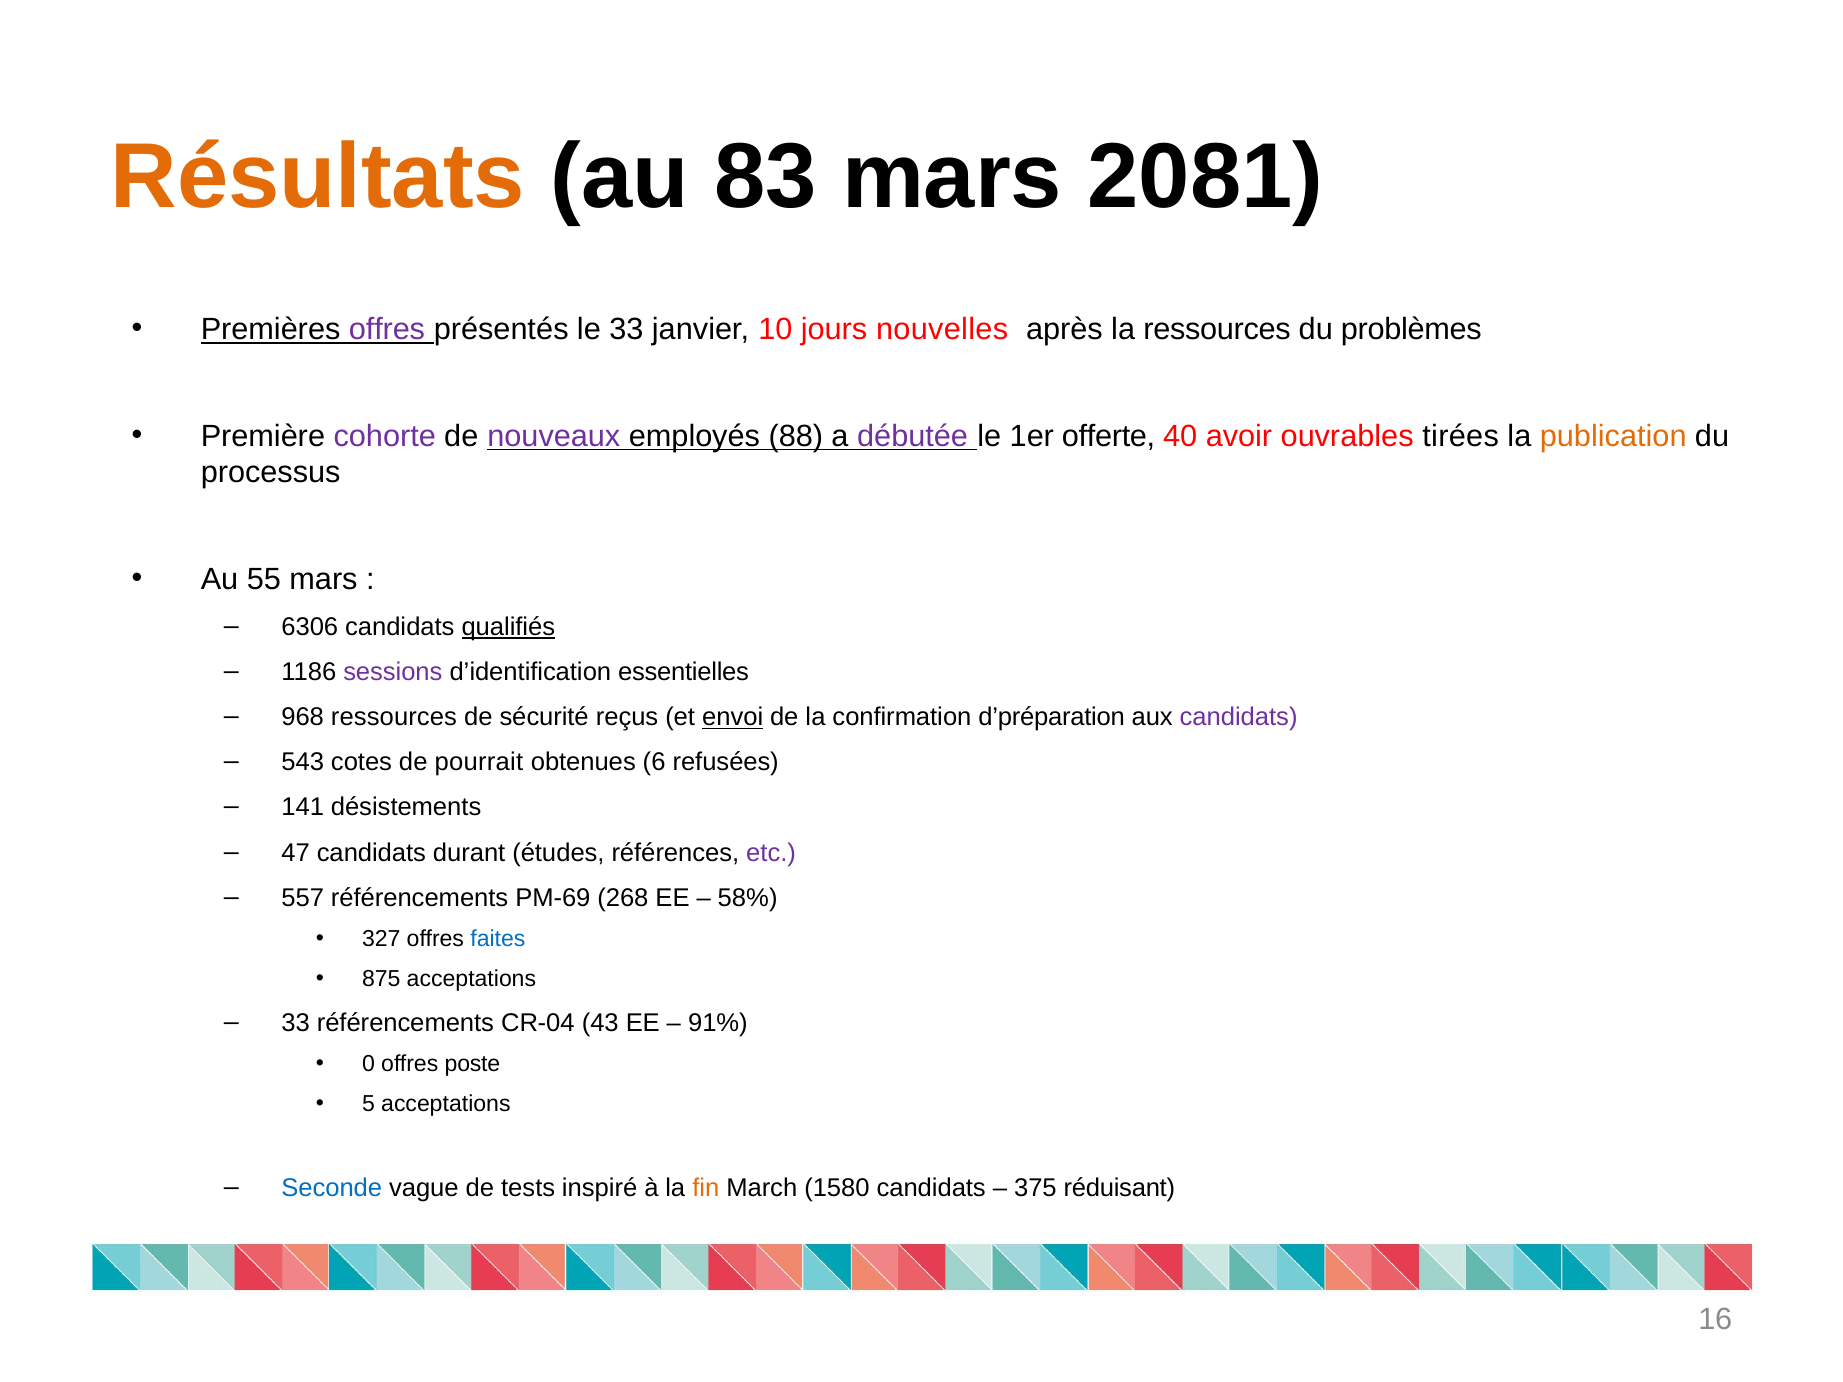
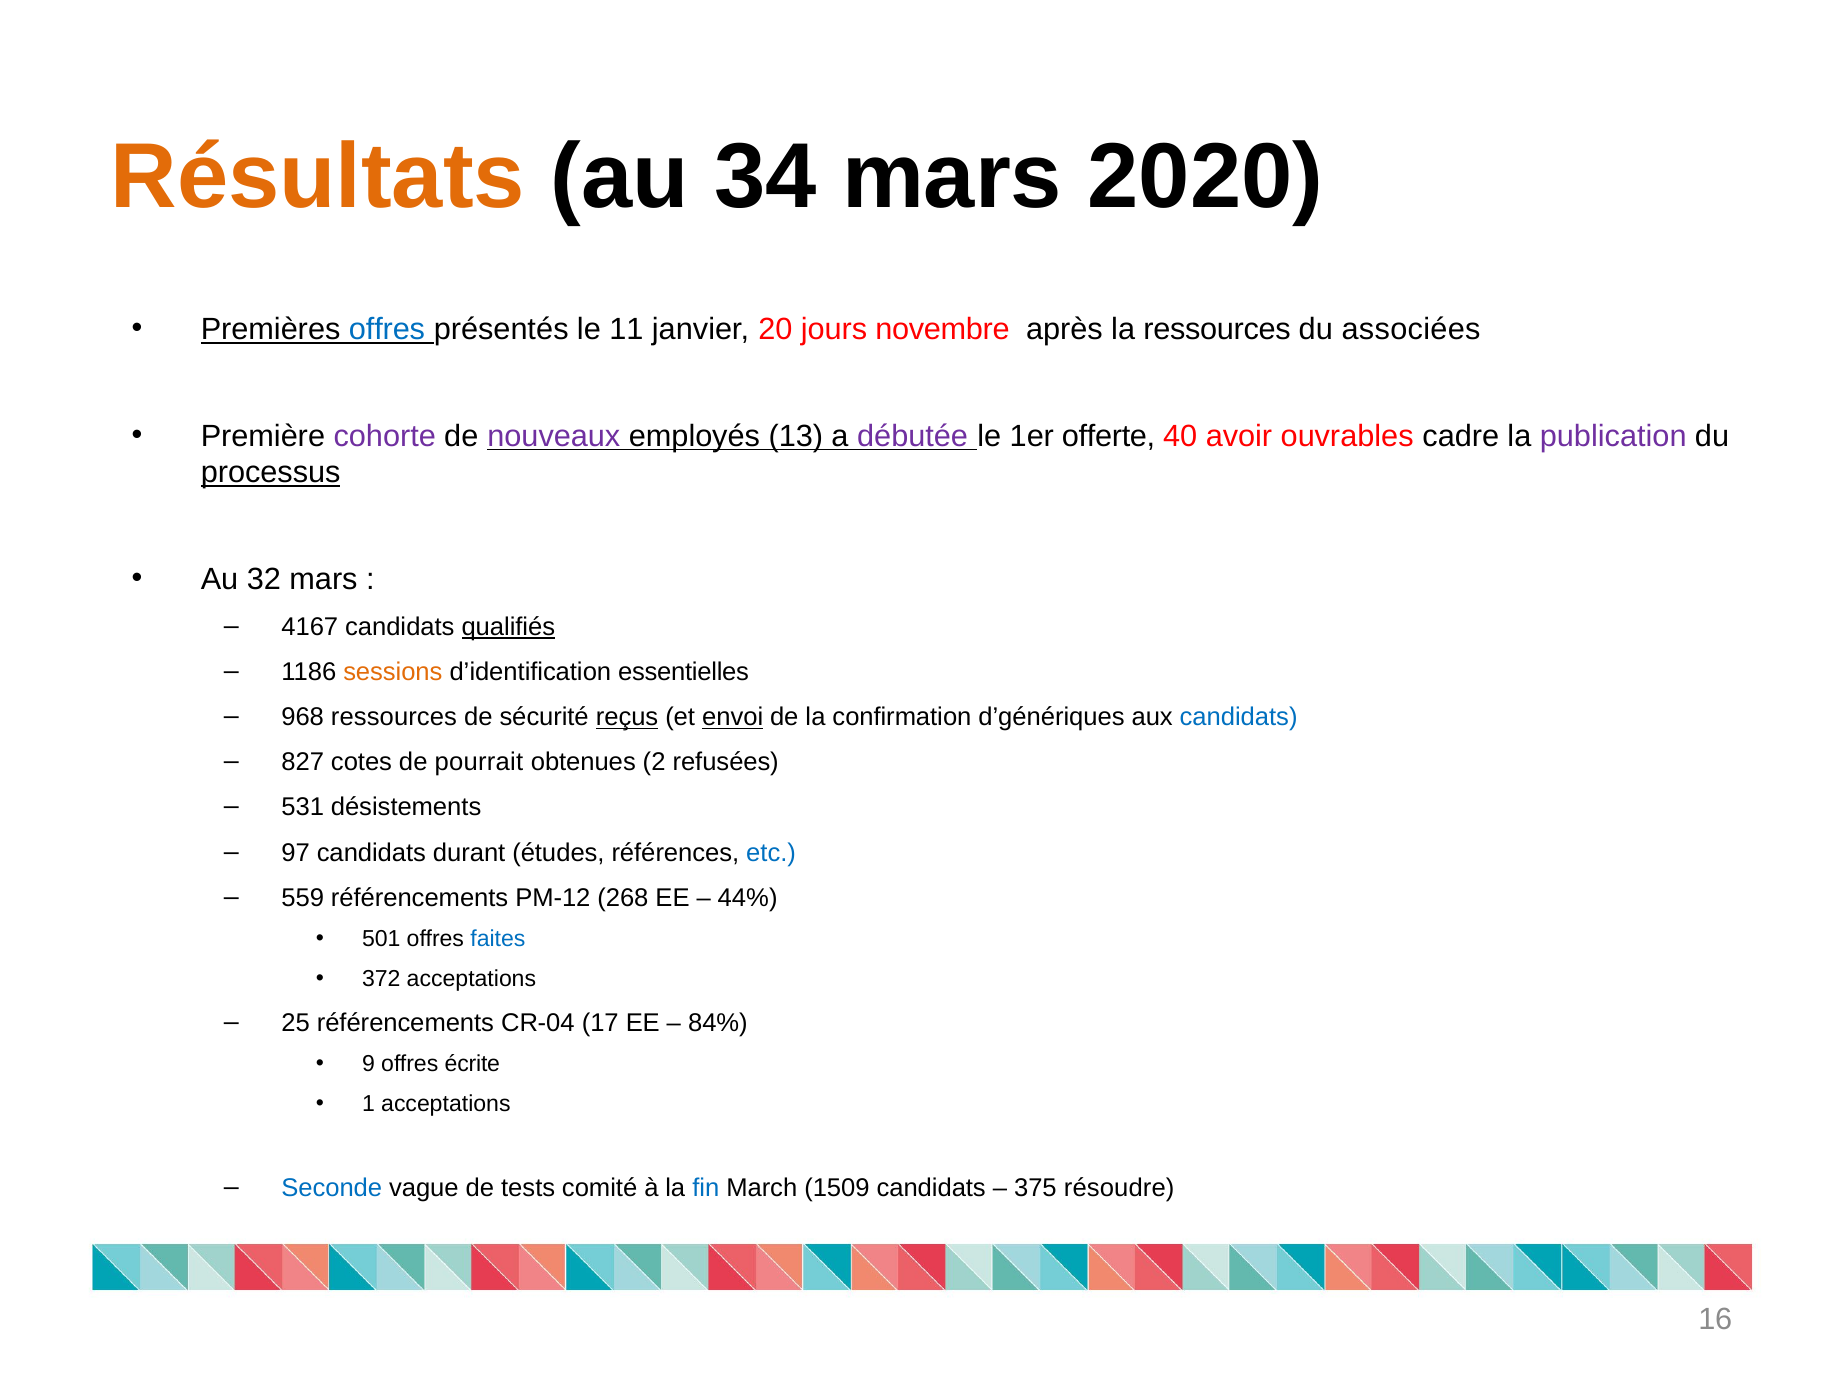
83: 83 -> 34 (765, 177)
2081: 2081 -> 2020 (1205, 177)
offres colour: purple -> blue (387, 329)
le 33: 33 -> 11 (626, 329)
10: 10 -> 20 (775, 329)
nouvelles: nouvelles -> novembre (942, 329)
problèmes: problèmes -> associées (1411, 329)
88: 88 -> 13 (796, 436)
tirées: tirées -> cadre (1461, 436)
publication colour: orange -> purple (1613, 436)
processus underline: none -> present (271, 473)
55: 55 -> 32 (264, 579)
6306: 6306 -> 4167 (310, 627)
sessions colour: purple -> orange (393, 672)
reçus underline: none -> present (627, 717)
d’préparation: d’préparation -> d’génériques (1051, 717)
candidats colour: purple -> blue (1239, 717)
543: 543 -> 827 (303, 763)
6: 6 -> 2 (654, 763)
141: 141 -> 531 (303, 808)
47: 47 -> 97 (296, 853)
etc colour: purple -> blue (771, 853)
557: 557 -> 559 (303, 898)
PM-69: PM-69 -> PM-12 (553, 898)
58%: 58% -> 44% (748, 898)
327: 327 -> 501 (381, 939)
875: 875 -> 372 (381, 979)
33: 33 -> 25 (296, 1023)
43: 43 -> 17 (600, 1023)
91%: 91% -> 84% (718, 1023)
0: 0 -> 9 (368, 1064)
poste: poste -> écrite (472, 1064)
5: 5 -> 1 (368, 1104)
inspiré: inspiré -> comité (600, 1188)
fin colour: orange -> blue (706, 1188)
1580: 1580 -> 1509 (837, 1188)
réduisant: réduisant -> résoudre (1119, 1188)
